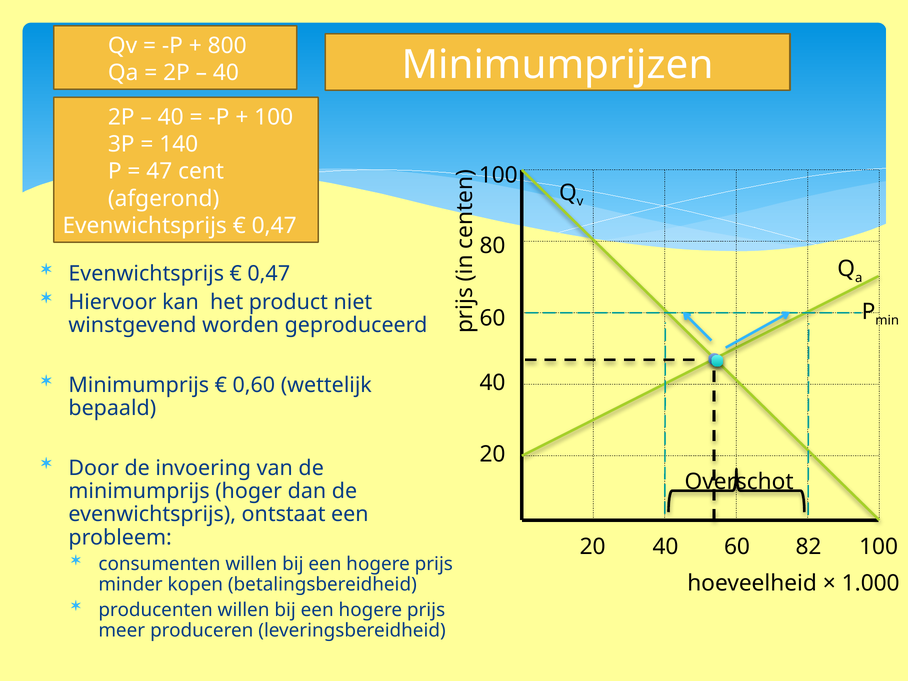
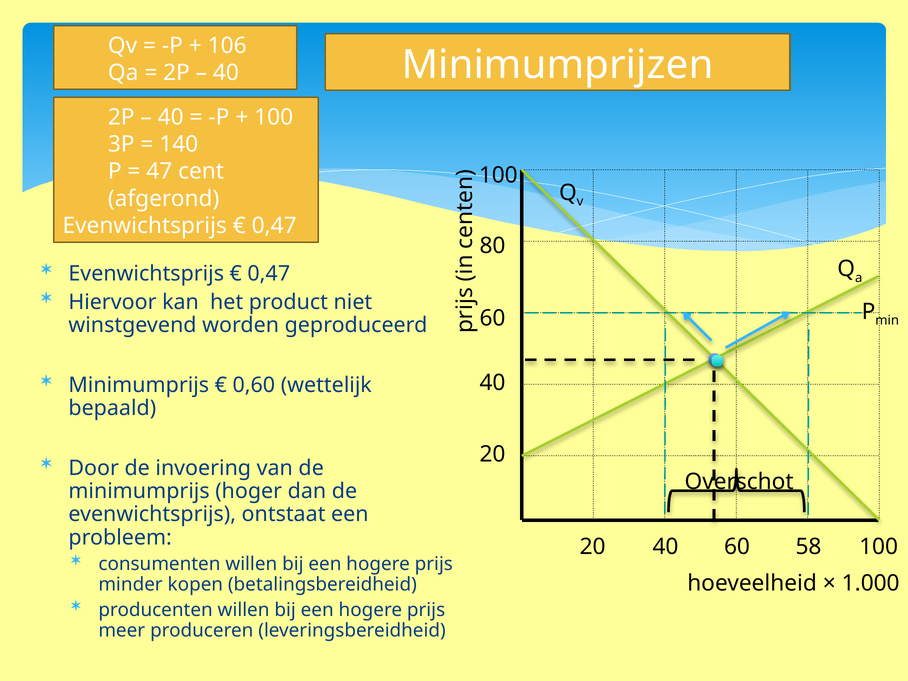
800: 800 -> 106 (227, 46)
82: 82 -> 58 (808, 547)
